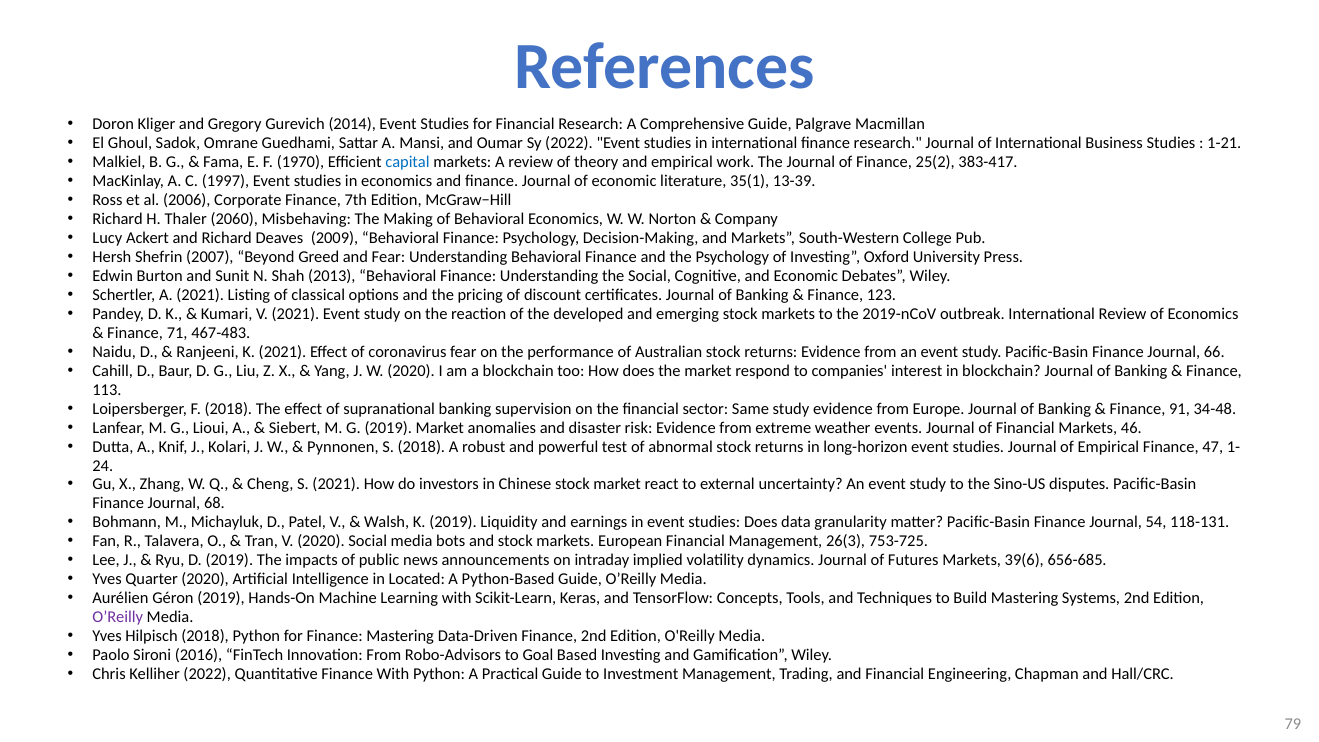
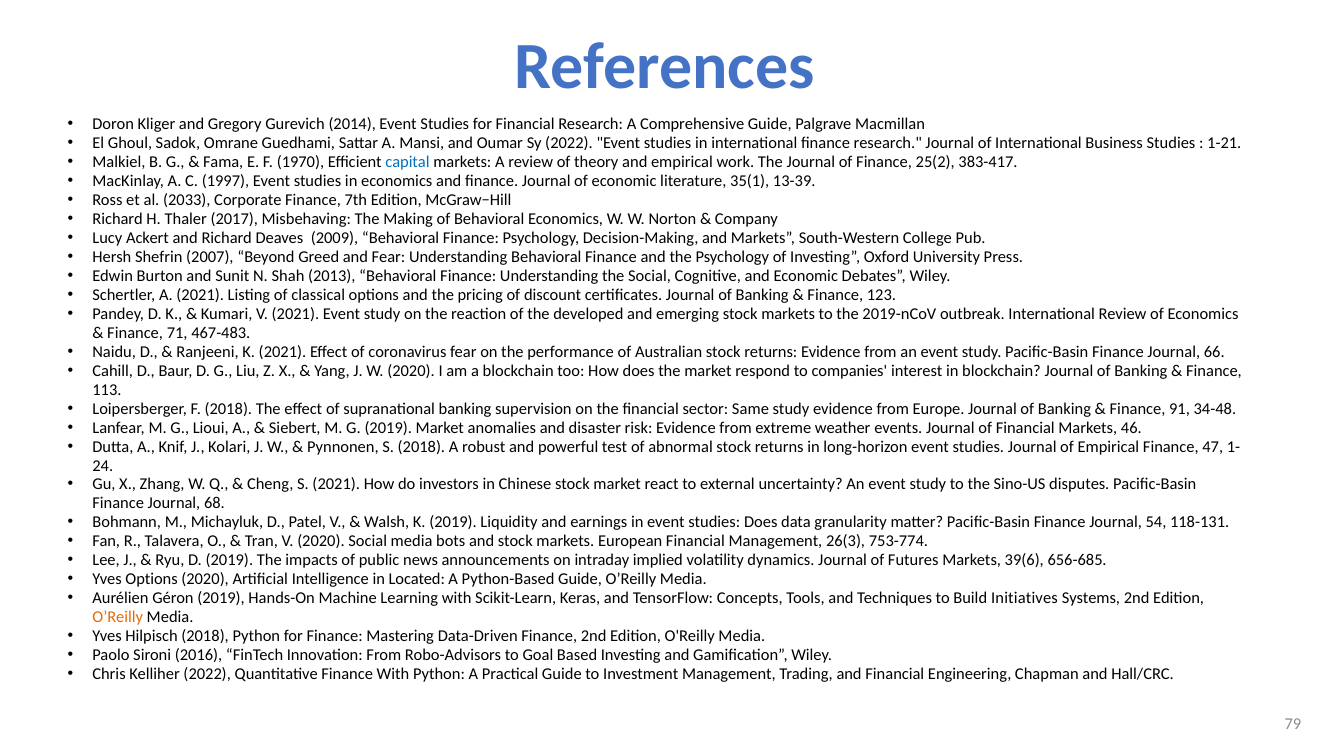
2006: 2006 -> 2033 (187, 200)
2060: 2060 -> 2017 (234, 219)
753-725: 753-725 -> 753-774 (898, 541)
Yves Quarter: Quarter -> Options (152, 579)
Build Mastering: Mastering -> Initiatives (1025, 598)
O’Reilly colour: purple -> orange (118, 617)
